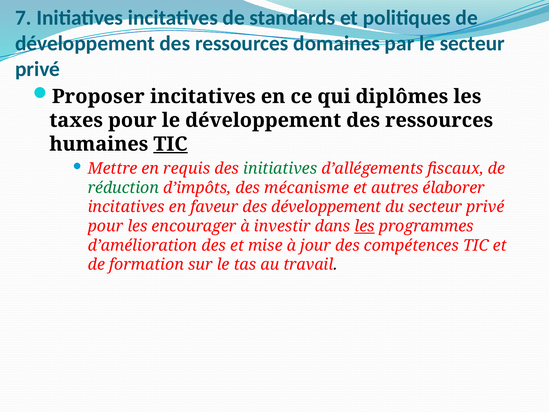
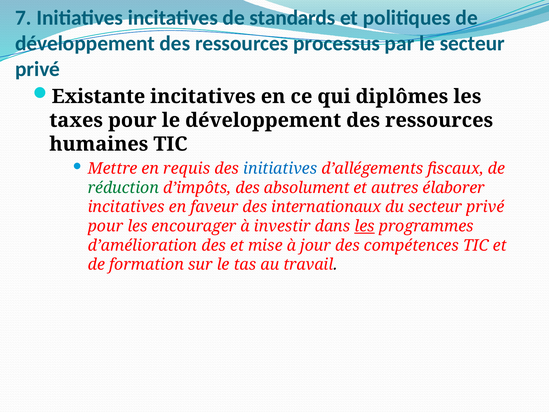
domaines: domaines -> processus (337, 44)
Proposer: Proposer -> Existante (98, 96)
TIC underline: present -> none (170, 144)
initiatives colour: green -> blue (280, 168)
mécanisme: mécanisme -> absolument (307, 188)
des développement: développement -> internationaux (326, 207)
